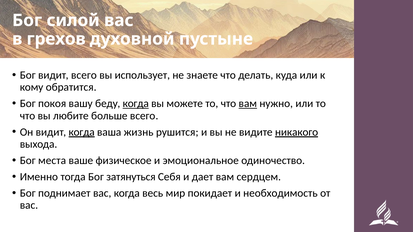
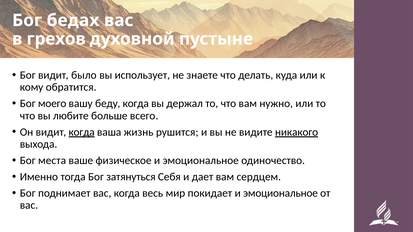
силой: силой -> бедах (73, 20)
видит всего: всего -> было (84, 75)
покоя: покоя -> моего (52, 104)
когда underline: present -> none (136, 104)
можете: можете -> держал (185, 104)
вам underline: present -> none (248, 104)
покидает и необходимость: необходимость -> эмоциональное (281, 193)
